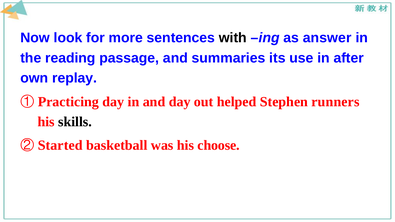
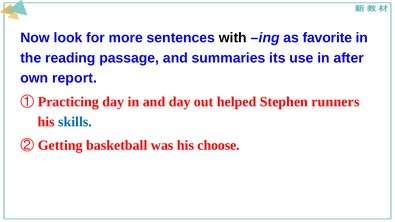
answer: answer -> favorite (327, 38)
replay: replay -> report (75, 78)
skills colour: black -> blue (75, 122)
Started: Started -> Getting (60, 146)
